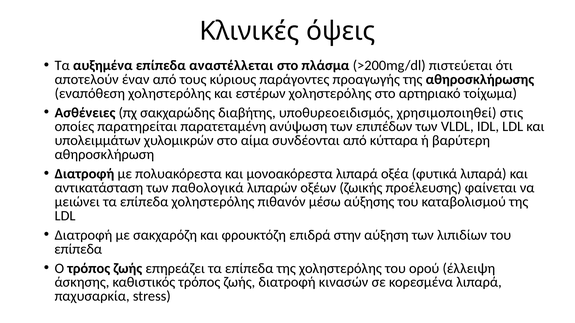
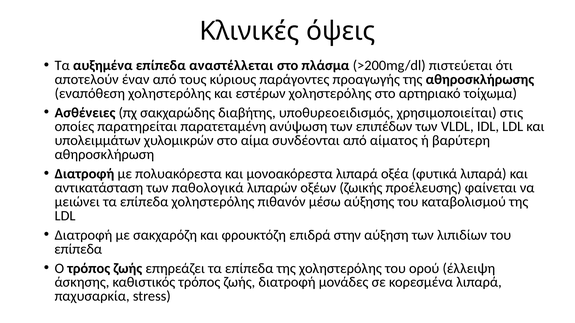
χρησιμοποιηθεί: χρησιμοποιηθεί -> χρησιμοποιείται (447, 113)
κύτταρα: κύτταρα -> αίματος (394, 141)
κινασών: κινασών -> μονάδες (344, 283)
